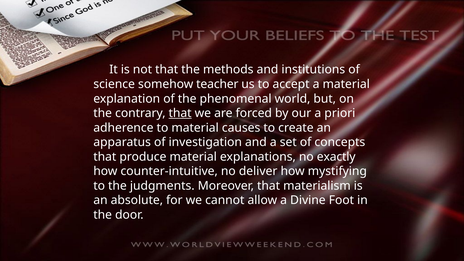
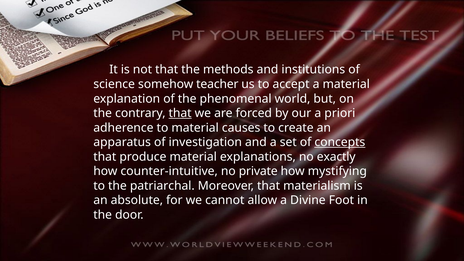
concepts underline: none -> present (340, 142)
deliver: deliver -> private (258, 171)
judgments: judgments -> patriarchal (162, 186)
